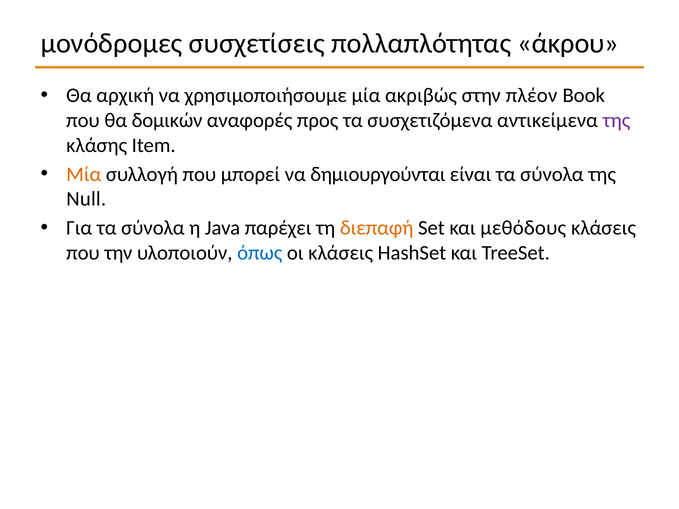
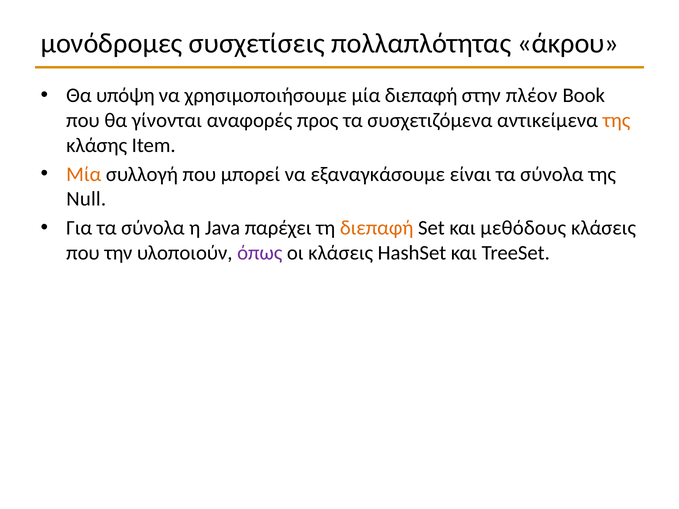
αρχική: αρχική -> υπόψη (125, 95)
μία ακριβώς: ακριβώς -> διεπαφή (421, 95)
δομικών: δομικών -> γίνονται (167, 120)
της colour: purple -> orange (616, 120)
δημιουργούνται: δημιουργούνται -> εξαναγκάσουμε (378, 174)
όπως colour: blue -> purple (260, 253)
